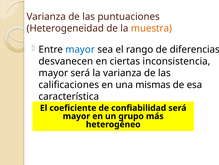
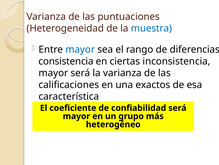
muestra colour: orange -> blue (151, 28)
desvanecen: desvanecen -> consistencia (66, 61)
mismas: mismas -> exactos (153, 84)
